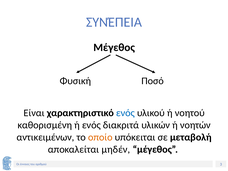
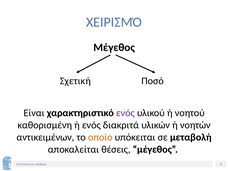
ΣΥΝΈΠΕΙΑ: ΣΥΝΈΠΕΙΑ -> ΧΕΙΡΙΣΜΌ (114, 22)
Φυσική: Φυσική -> Σχετική (75, 81)
ενός colour: blue -> purple (125, 113)
μηδέν: μηδέν -> θέσεις (116, 149)
